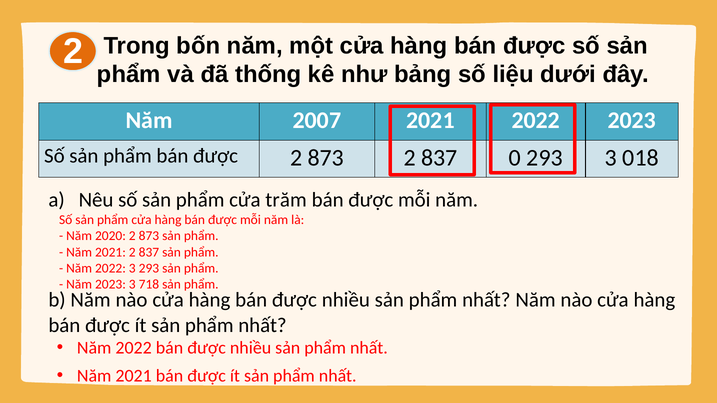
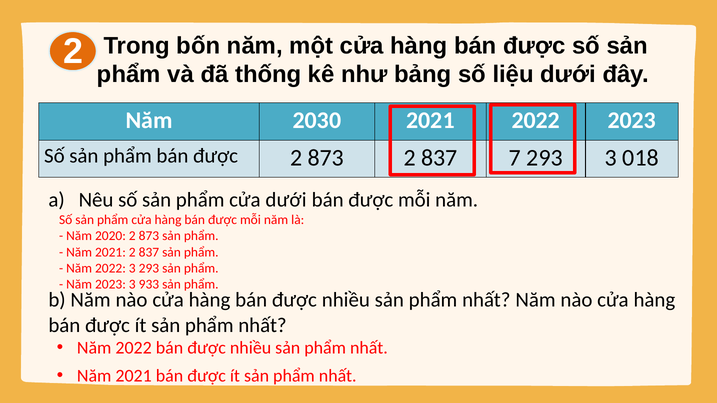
2007: 2007 -> 2030 (317, 120)
0: 0 -> 7 (515, 158)
cửa trăm: trăm -> dưới (286, 200)
718: 718 -> 933 (149, 285)
